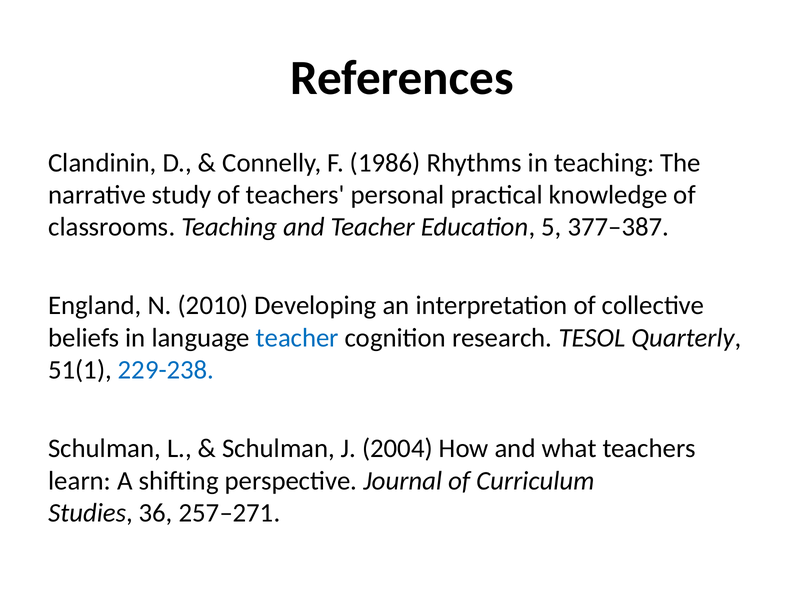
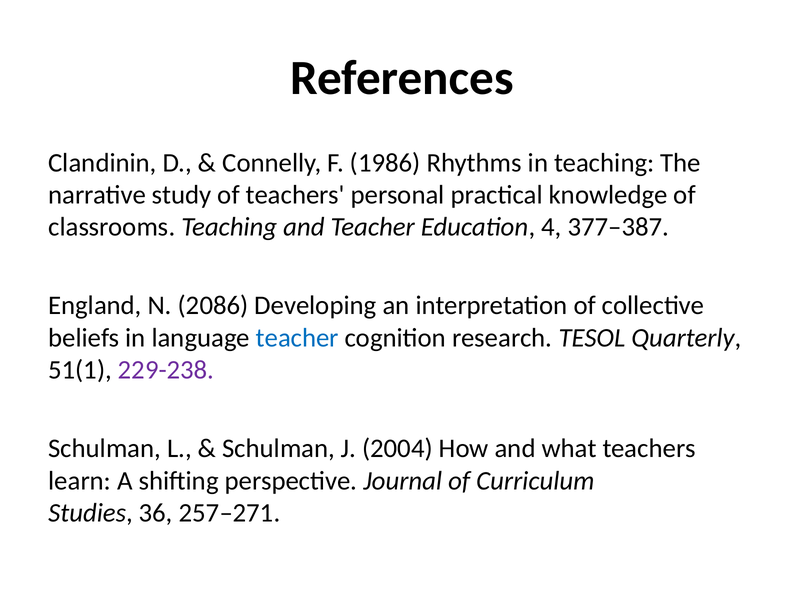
5: 5 -> 4 (551, 227)
2010: 2010 -> 2086 (213, 306)
229-238 colour: blue -> purple (166, 370)
